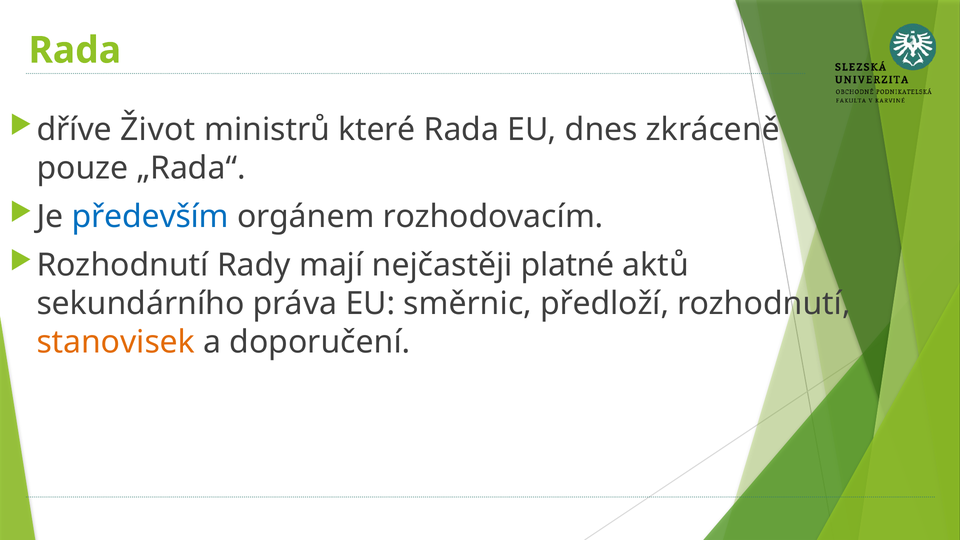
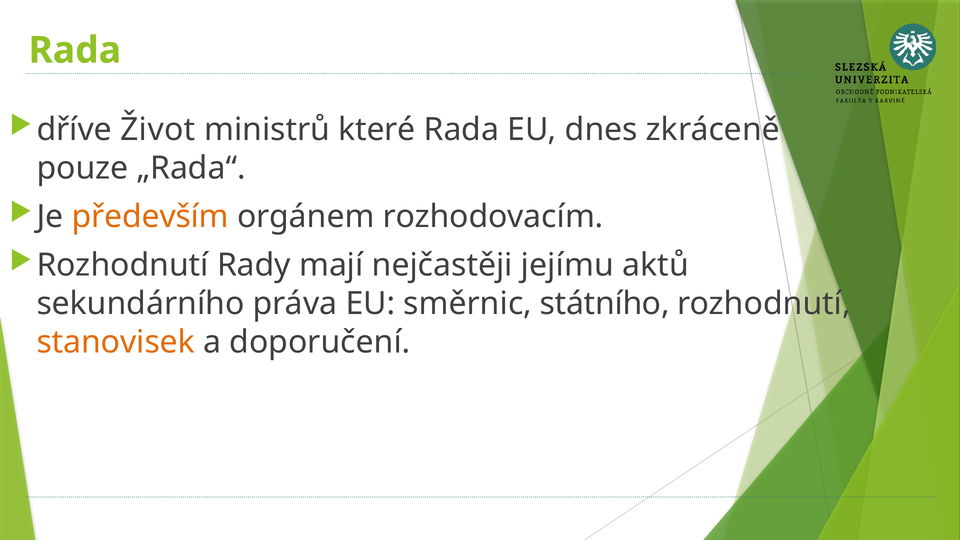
především colour: blue -> orange (150, 217)
platné: platné -> jejímu (567, 265)
předloží: předloží -> státního (605, 304)
